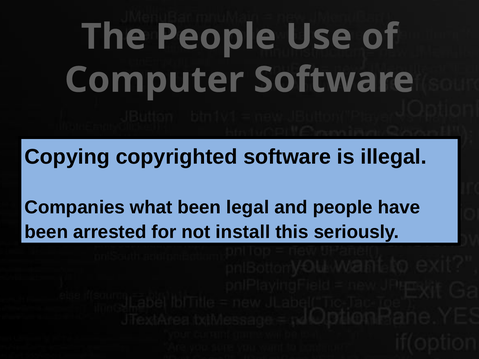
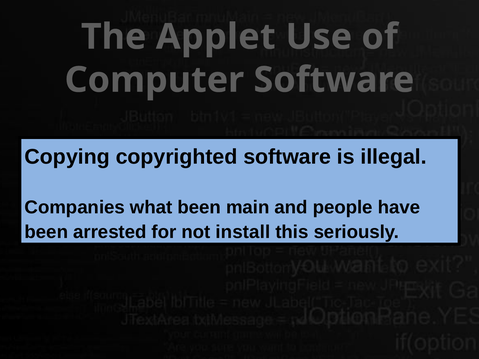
The People: People -> Applet (216, 37)
legal: legal -> main (248, 207)
